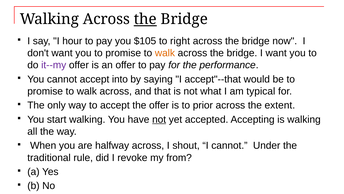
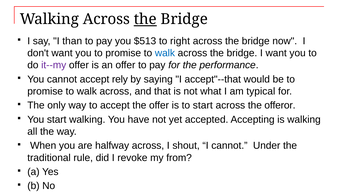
hour: hour -> than (72, 41)
$105: $105 -> $513 (145, 41)
walk colour: orange -> blue (165, 53)
into: into -> rely (120, 79)
to prior: prior -> start (203, 105)
extent: extent -> offeror (280, 105)
not underline: present -> none (159, 119)
